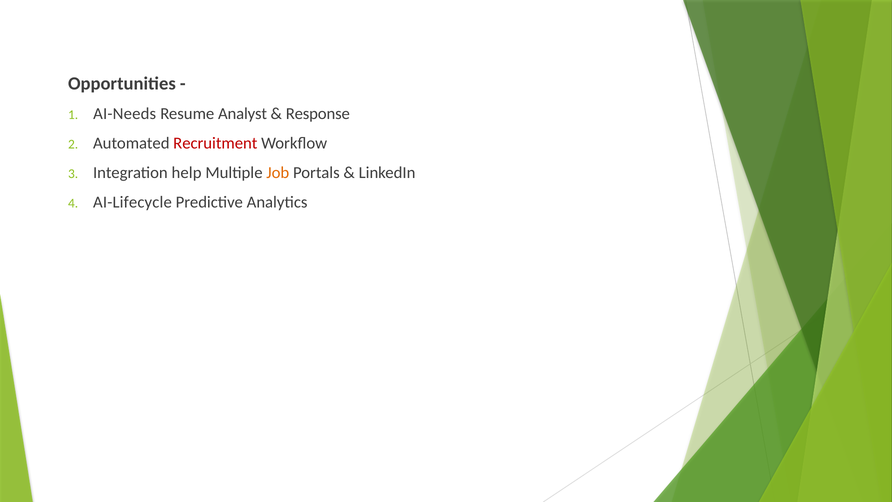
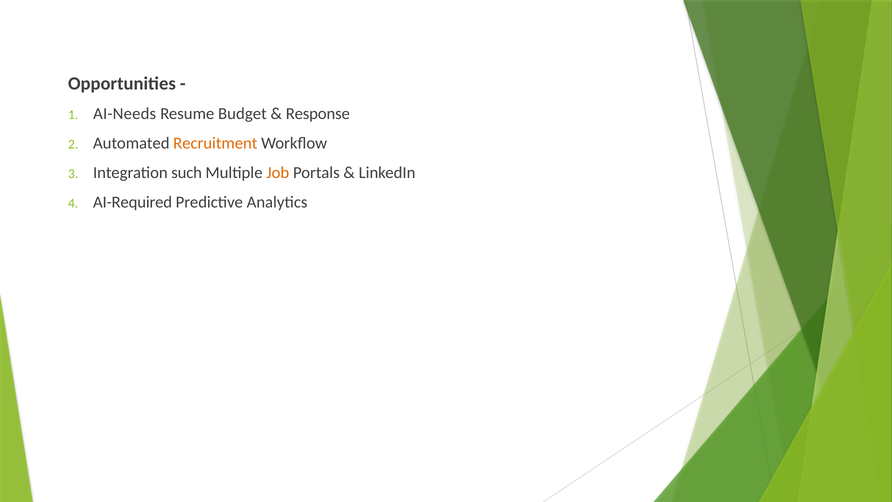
Analyst: Analyst -> Budget (242, 114)
Recruitment colour: red -> orange (215, 143)
help: help -> such (187, 173)
AI-Lifecycle: AI-Lifecycle -> AI-Required (133, 202)
